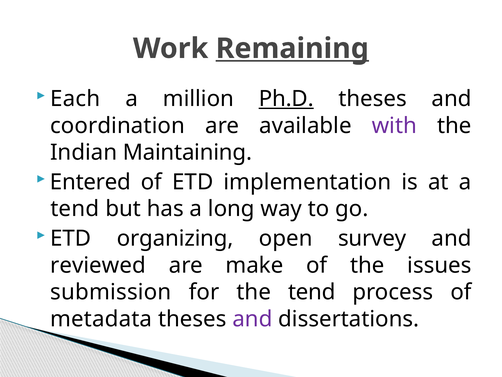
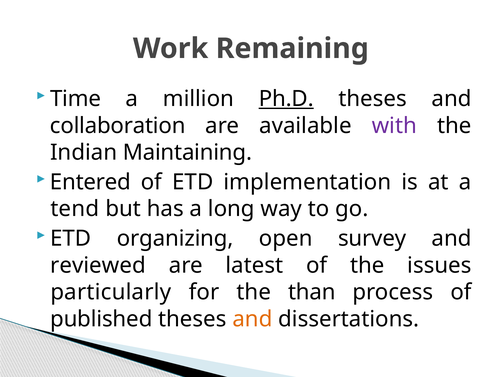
Remaining underline: present -> none (292, 48)
Each: Each -> Time (75, 99)
coordination: coordination -> collaboration (118, 126)
make: make -> latest (254, 265)
submission: submission -> particularly (111, 292)
the tend: tend -> than (312, 292)
metadata: metadata -> published (101, 319)
and colour: purple -> orange (252, 319)
